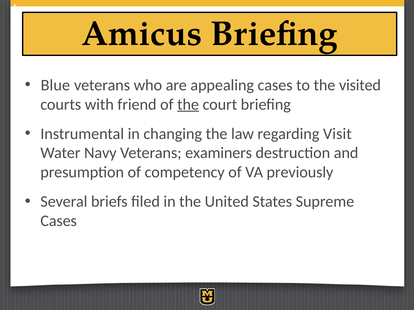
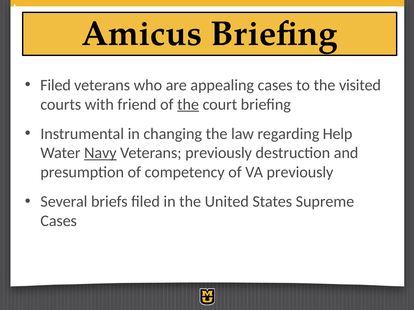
Blue: Blue -> Filed (56, 85)
Visit: Visit -> Help (338, 134)
Navy underline: none -> present (100, 153)
Veterans examiners: examiners -> previously (219, 153)
